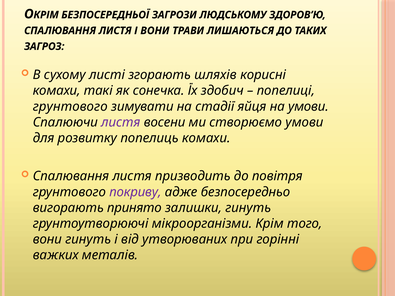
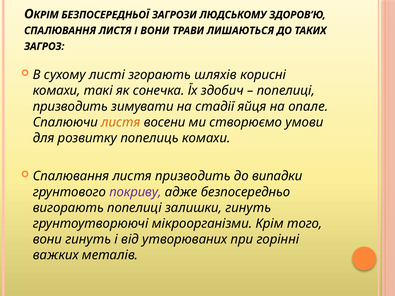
грунтового: грунтового -> призводить (70, 107)
на умови: умови -> опале (308, 107)
листя colour: purple -> orange (121, 122)
повітря: повітря -> випадки (277, 176)
вигорають принято: принято -> попелиці (134, 208)
